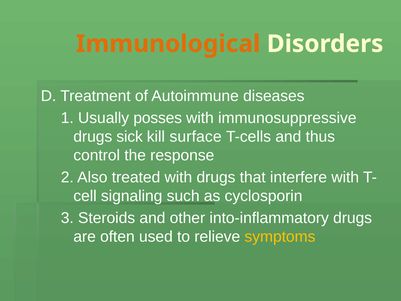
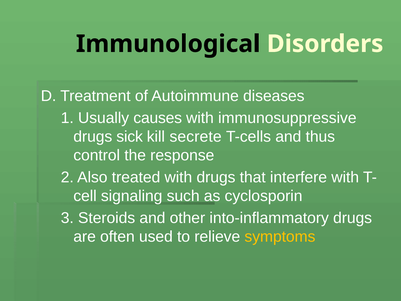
Immunological colour: orange -> black (168, 44)
posses: posses -> causes (158, 118)
surface: surface -> secrete (196, 137)
